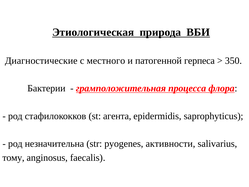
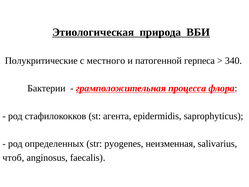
Диагностические: Диагностические -> Полукритические (41, 61)
350: 350 -> 340 (233, 61)
незначительна: незначительна -> определенных (54, 144)
активности: активности -> неизменная (171, 144)
тому: тому -> чтоб (13, 157)
